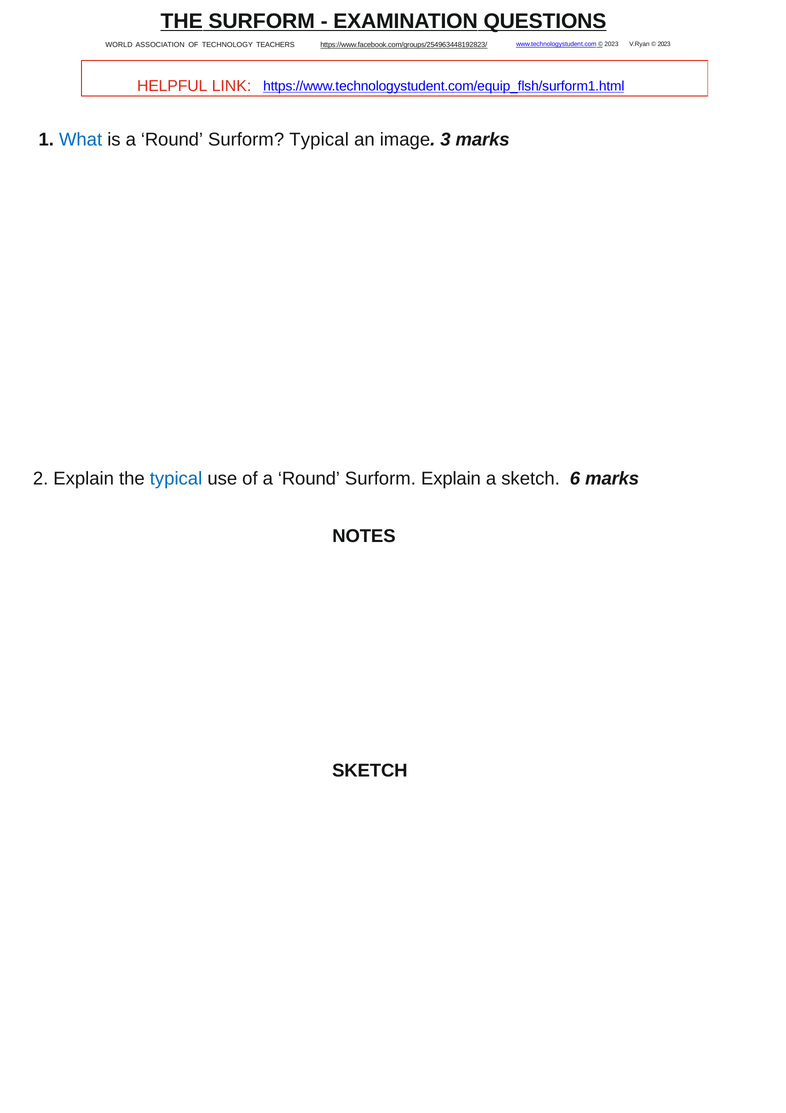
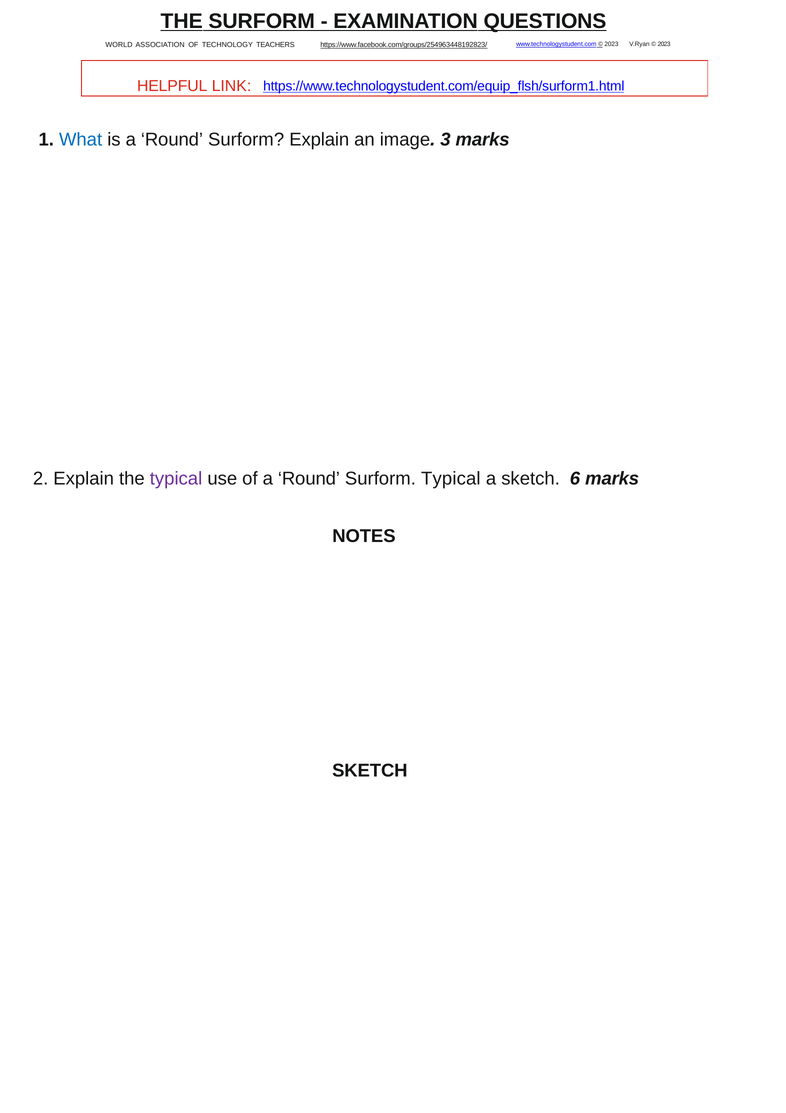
Surform Typical: Typical -> Explain (319, 139)
typical colour: blue -> purple (176, 478)
Surform Explain: Explain -> Typical (451, 478)
